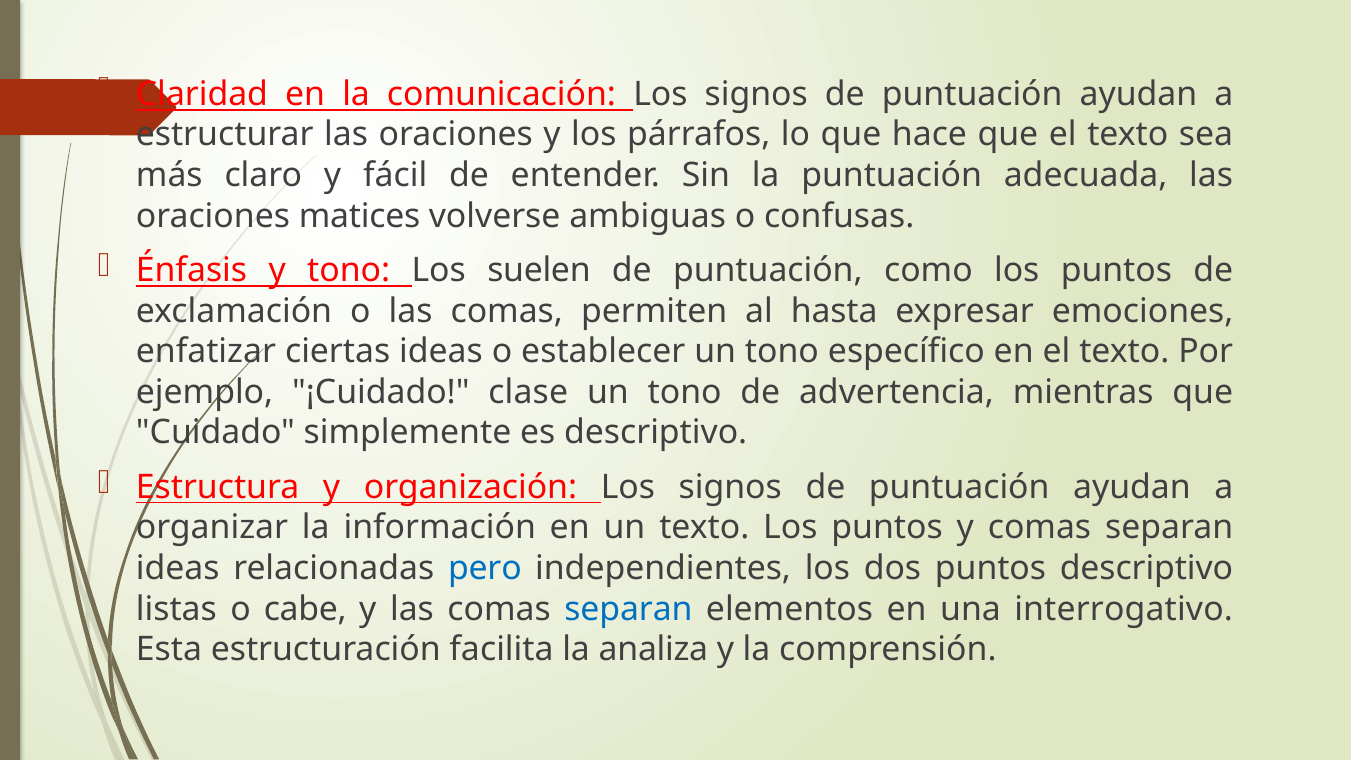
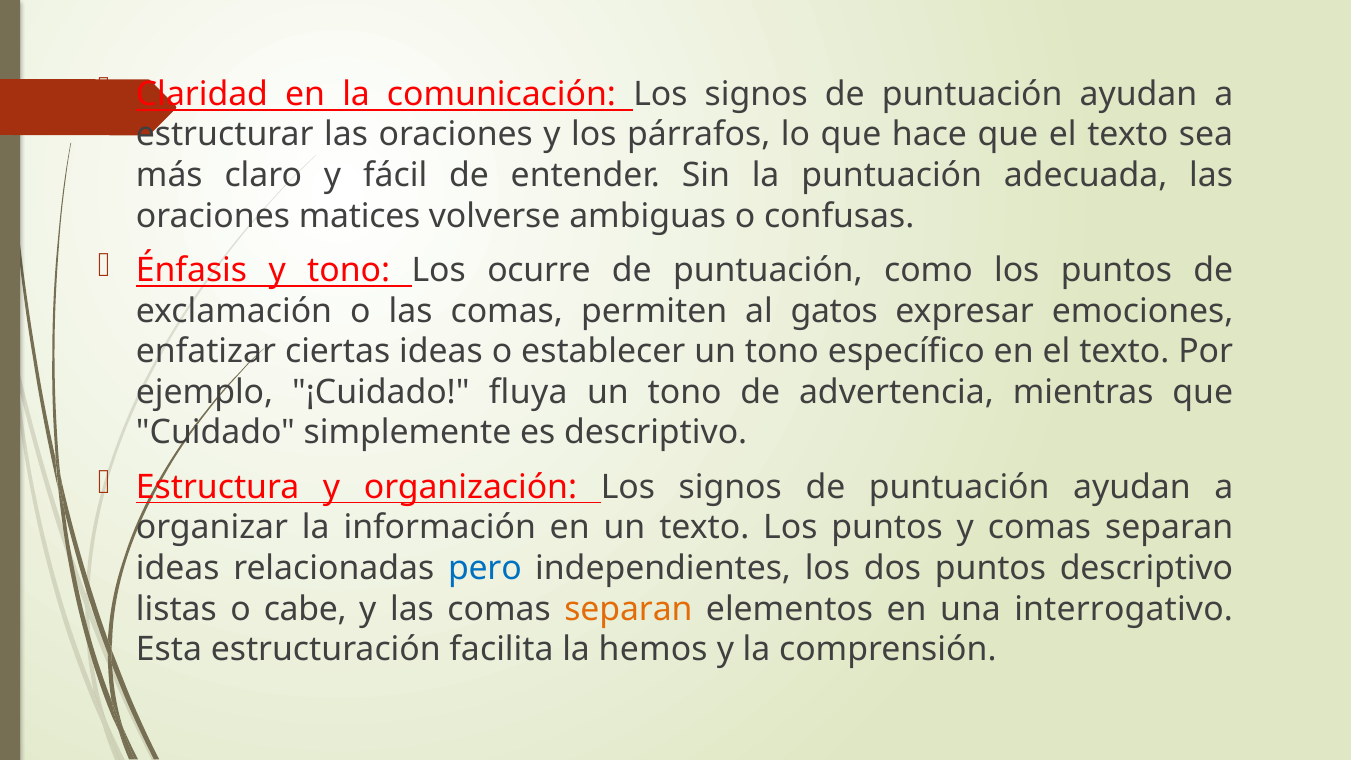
suelen: suelen -> ocurre (539, 270)
hasta: hasta -> gatos (834, 311)
clase: clase -> fluya (528, 392)
separan colour: blue -> orange (628, 609)
analiza: analiza -> hemos (653, 649)
